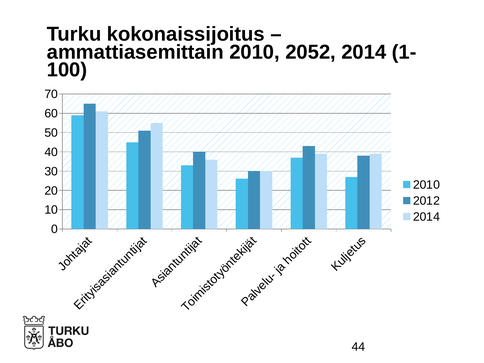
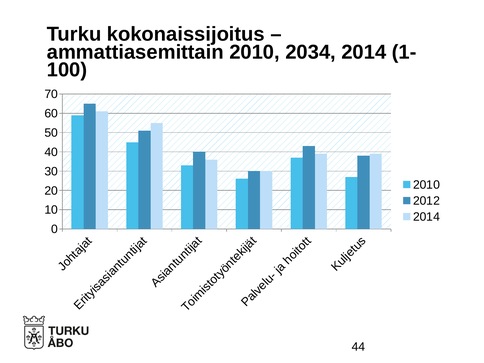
2052: 2052 -> 2034 (311, 52)
